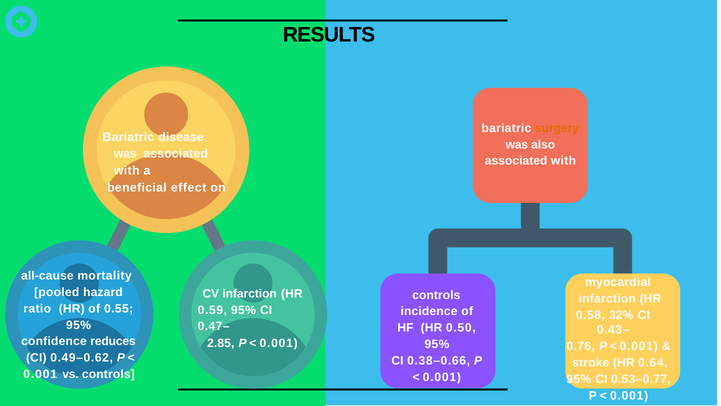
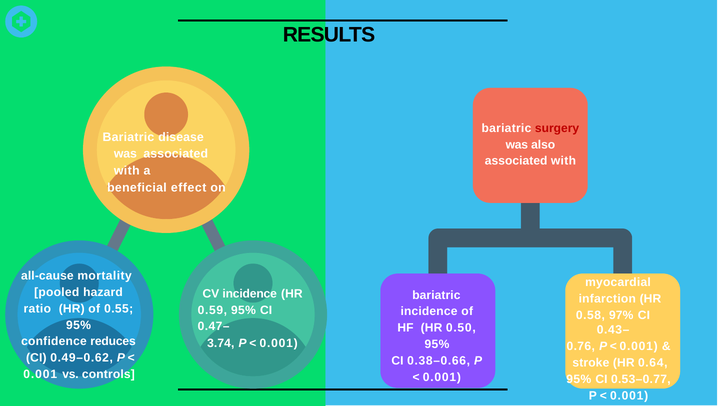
surgery colour: orange -> red (557, 128)
CV infarction: infarction -> incidence (250, 293)
controls: controls -> bariatric (436, 295)
32%: 32% -> 97% (621, 315)
2.85: 2.85 -> 3.74 (221, 343)
